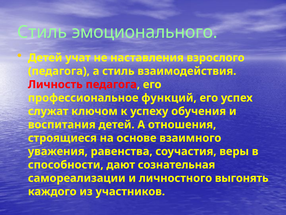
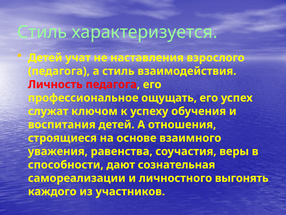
эмоционального: эмоционального -> характеризуется (145, 32)
функций: функций -> ощущать (169, 98)
